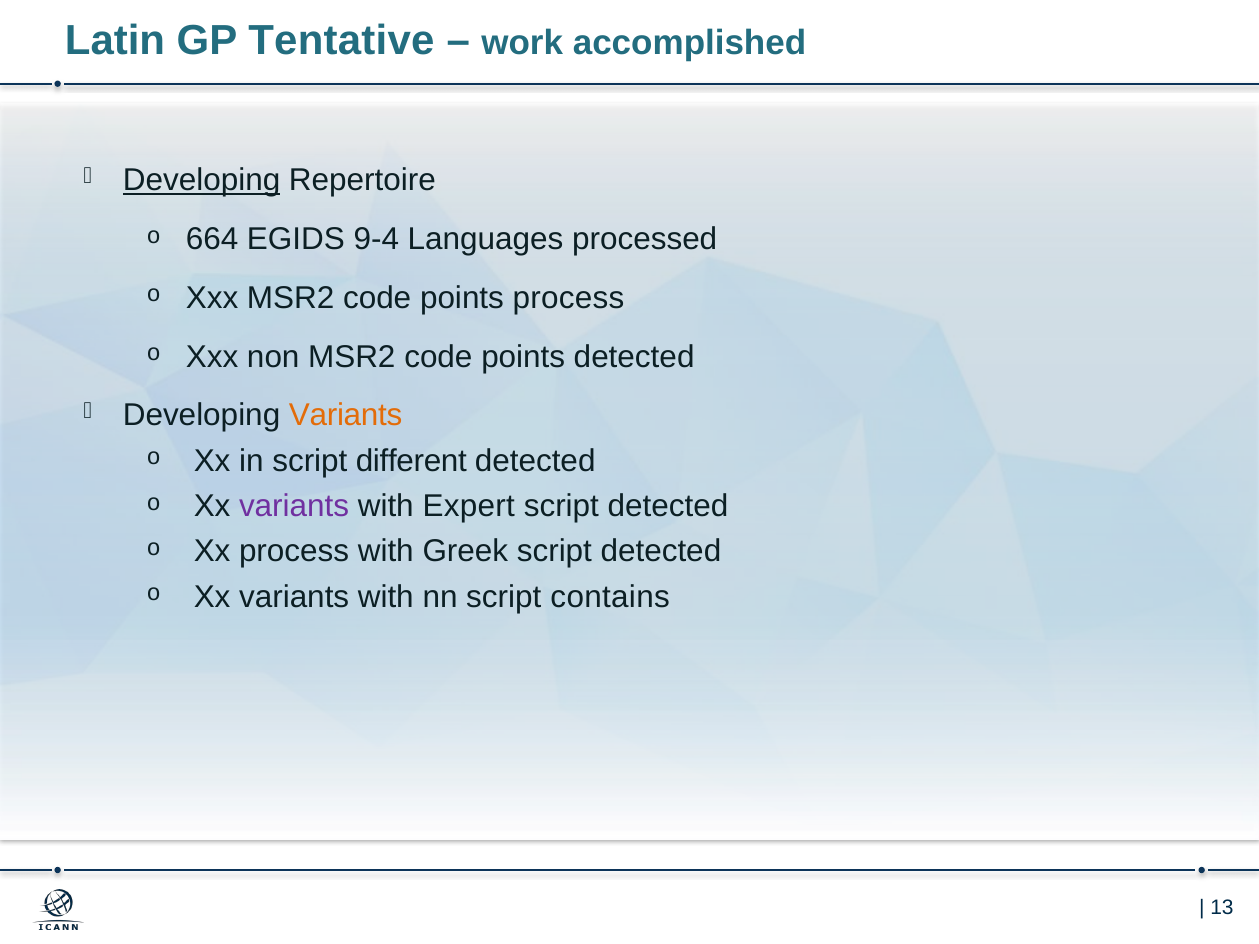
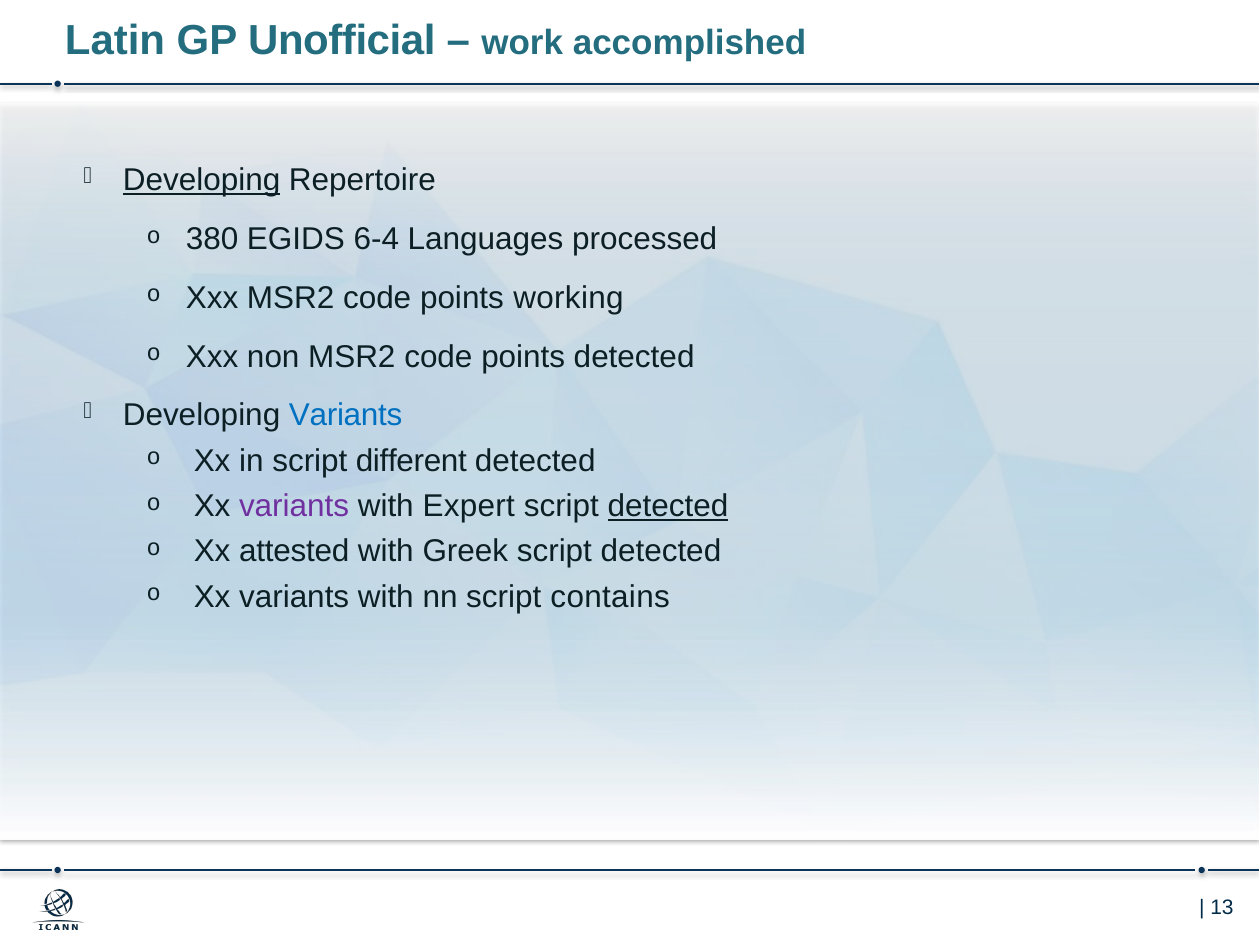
Tentative: Tentative -> Unofficial (342, 41)
664: 664 -> 380 (212, 239)
9-4: 9-4 -> 6-4 (376, 239)
points process: process -> working (568, 298)
Variants colour: orange -> blue (346, 416)
detected underline: none -> present (668, 506)
Xx process: process -> attested (294, 552)
